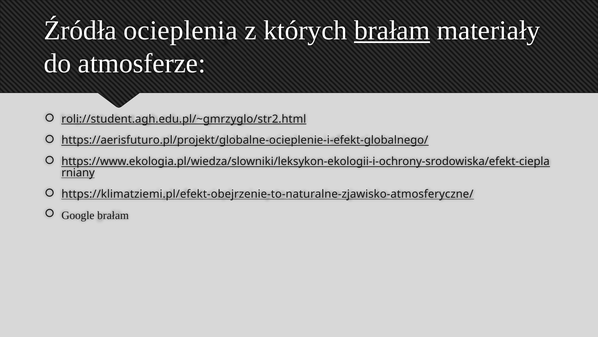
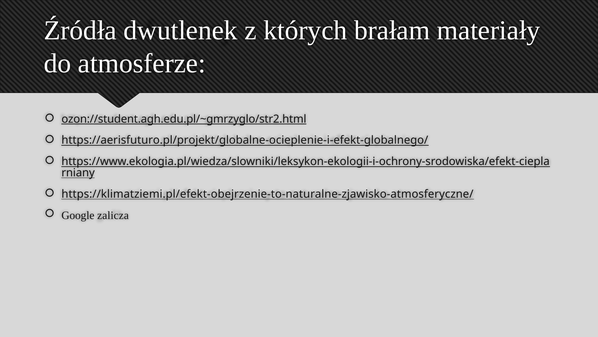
ocieplenia: ocieplenia -> dwutlenek (181, 30)
brałam underline: present -> none (392, 30)
roli://student.agh.edu.pl/~gmrzyglo/str2.html: roli://student.agh.edu.pl/~gmrzyglo/str2.html -> ozon://student.agh.edu.pl/~gmrzyglo/str2.html (184, 119)
Google brałam: brałam -> zalicza (113, 215)
